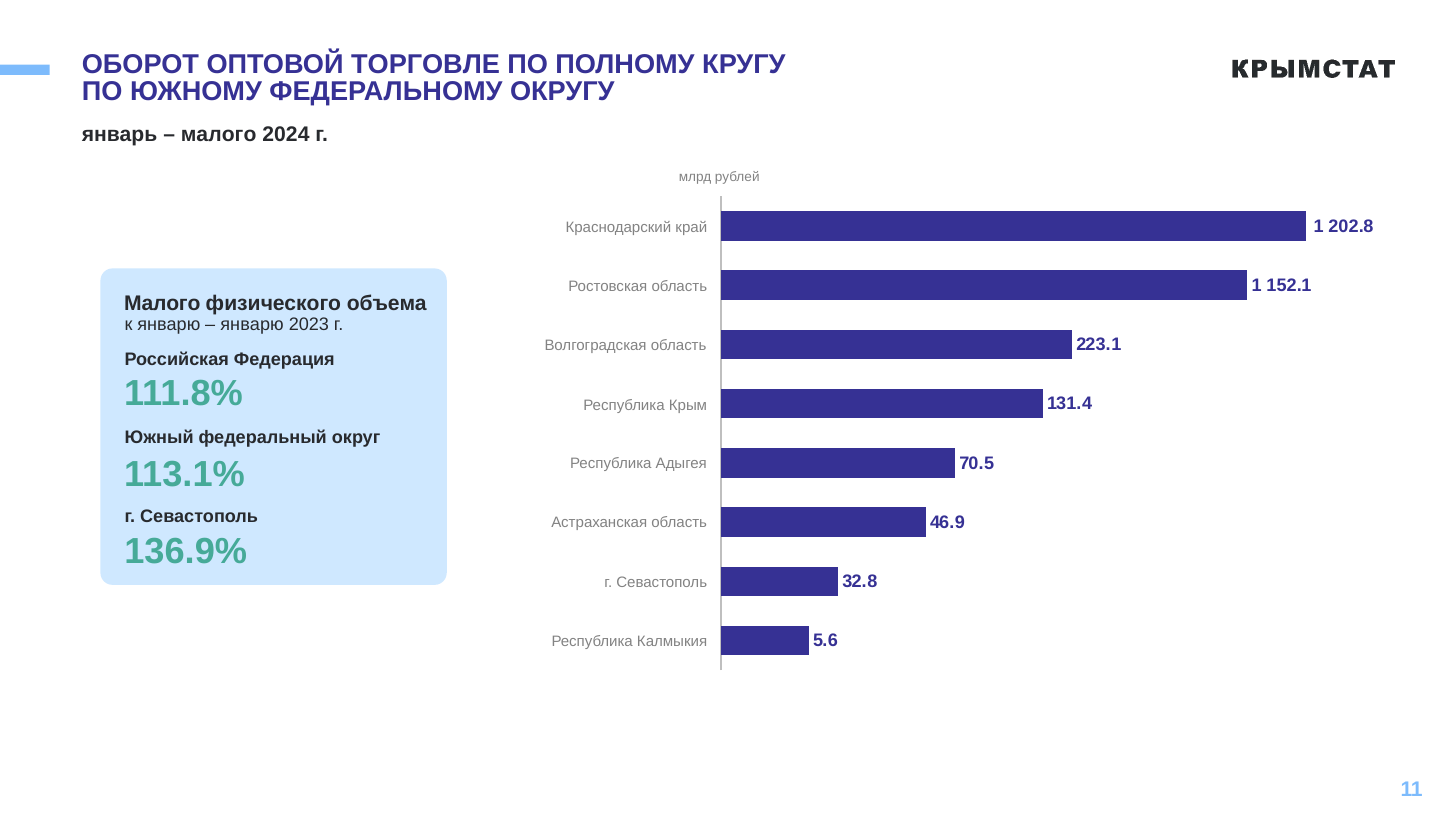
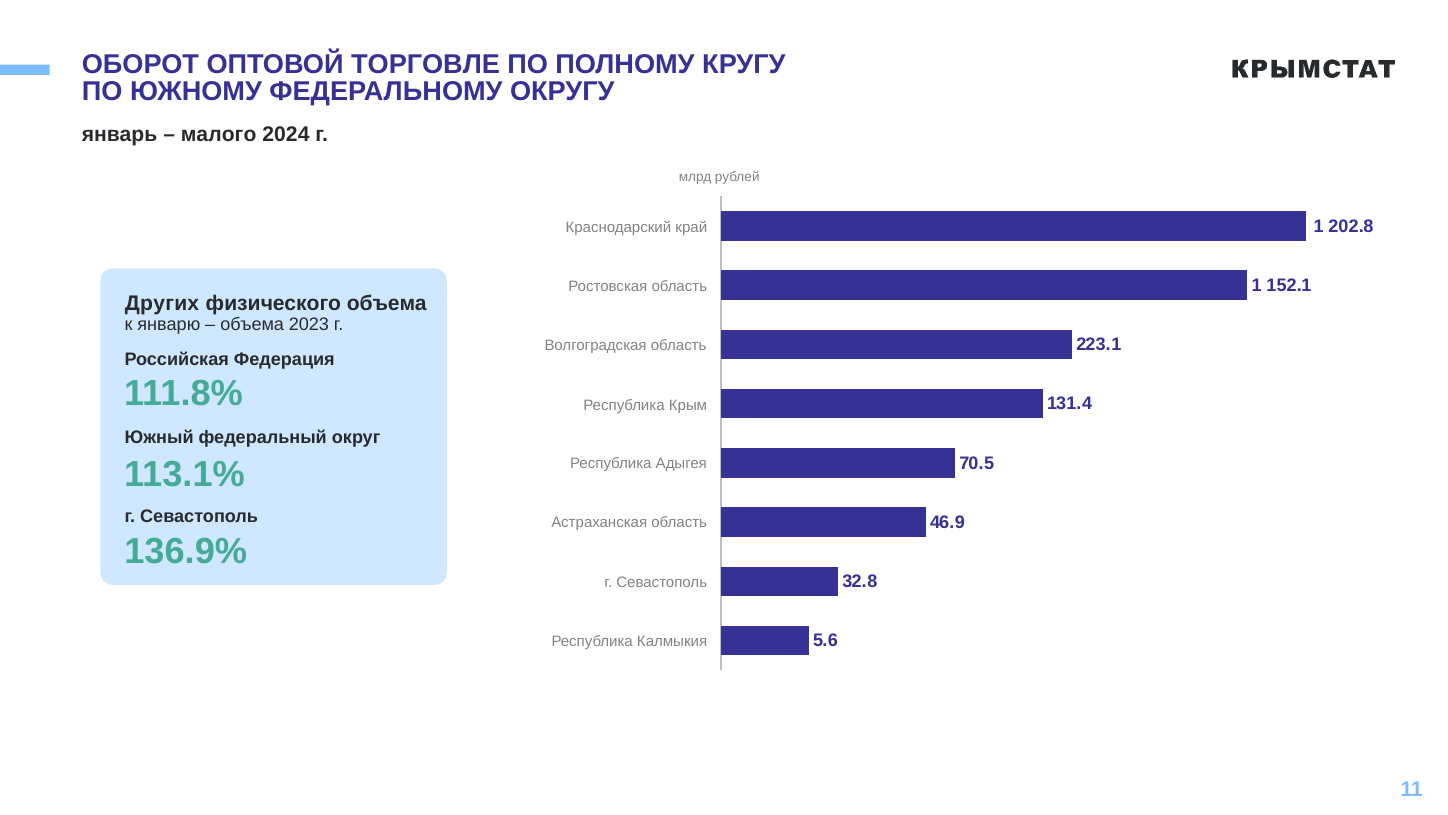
Малого: Малого -> Других (162, 303)
январю: январю -> объема (252, 324)
